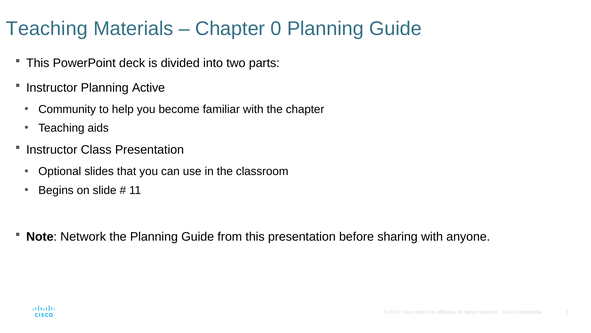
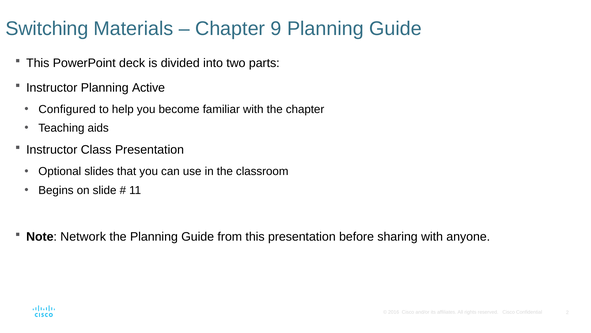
Teaching: Teaching -> Switching (47, 29)
0: 0 -> 9 (276, 29)
Community: Community -> Configured (67, 109)
